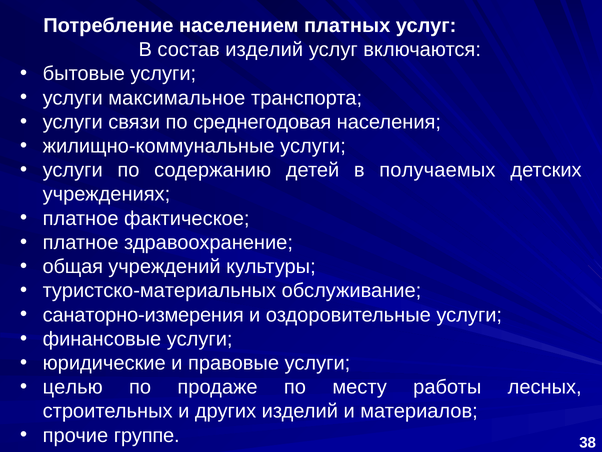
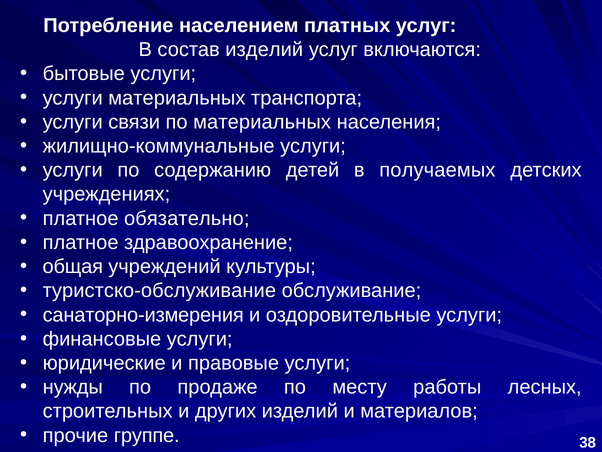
услуги максимальное: максимальное -> материальных (177, 98)
по среднегодовая: среднегодовая -> материальных (262, 122)
фактическое: фактическое -> обязательно (187, 218)
туристско-материальных: туристско-материальных -> туристско-обслуживание (159, 290)
целью: целью -> нужды (73, 387)
